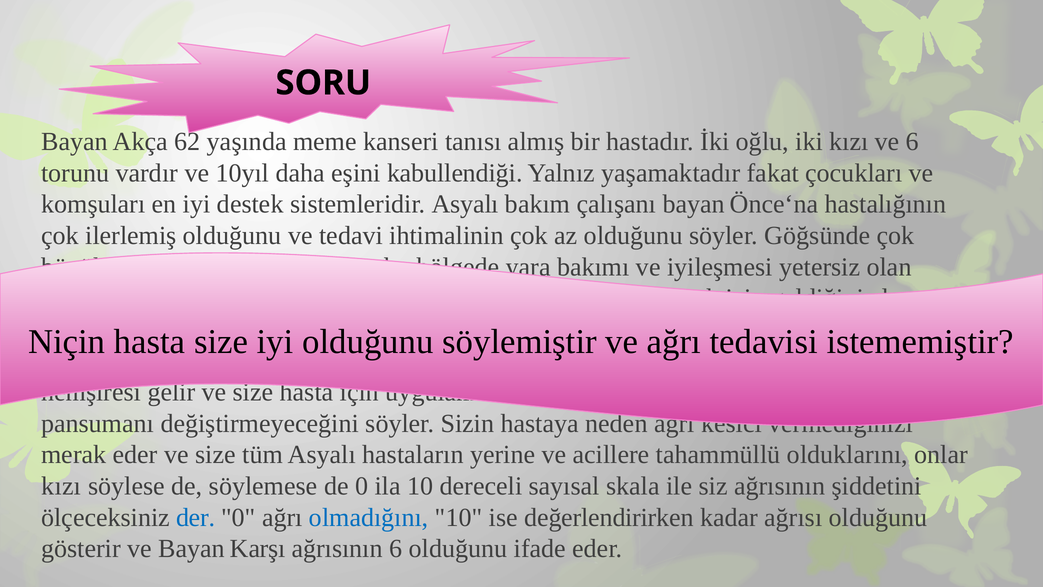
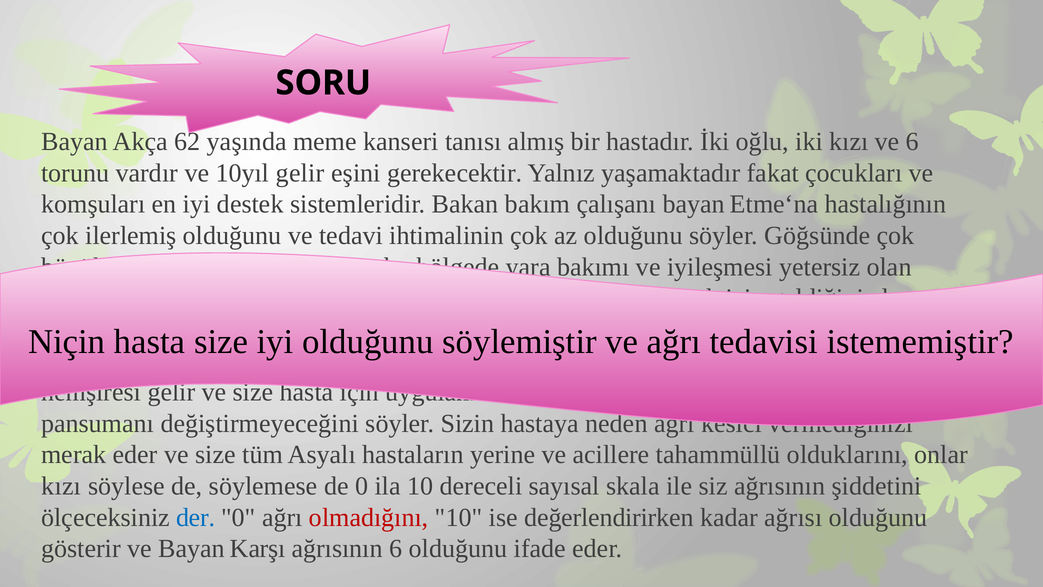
10yıl daha: daha -> gelir (300, 173)
kabullendiği: kabullendiği -> gerekecektir (455, 173)
sistemleridir Asyalı: Asyalı -> Bakan (465, 204)
Önce‘na: Önce‘na -> Etme‘na (774, 204)
olmadığını colour: blue -> red (369, 517)
